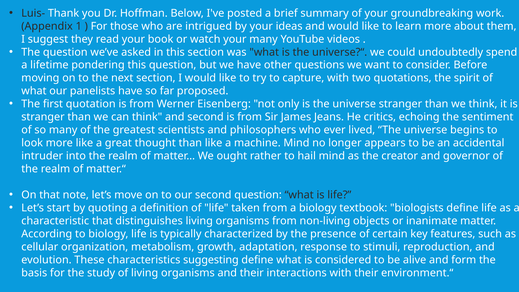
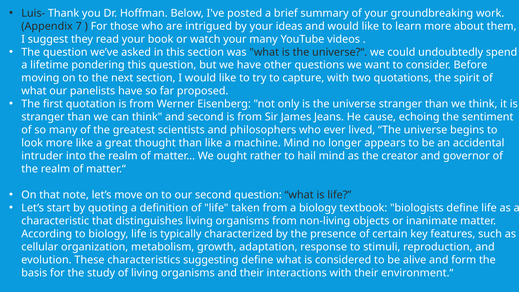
1: 1 -> 7 (79, 26)
critics: critics -> cause (380, 117)
